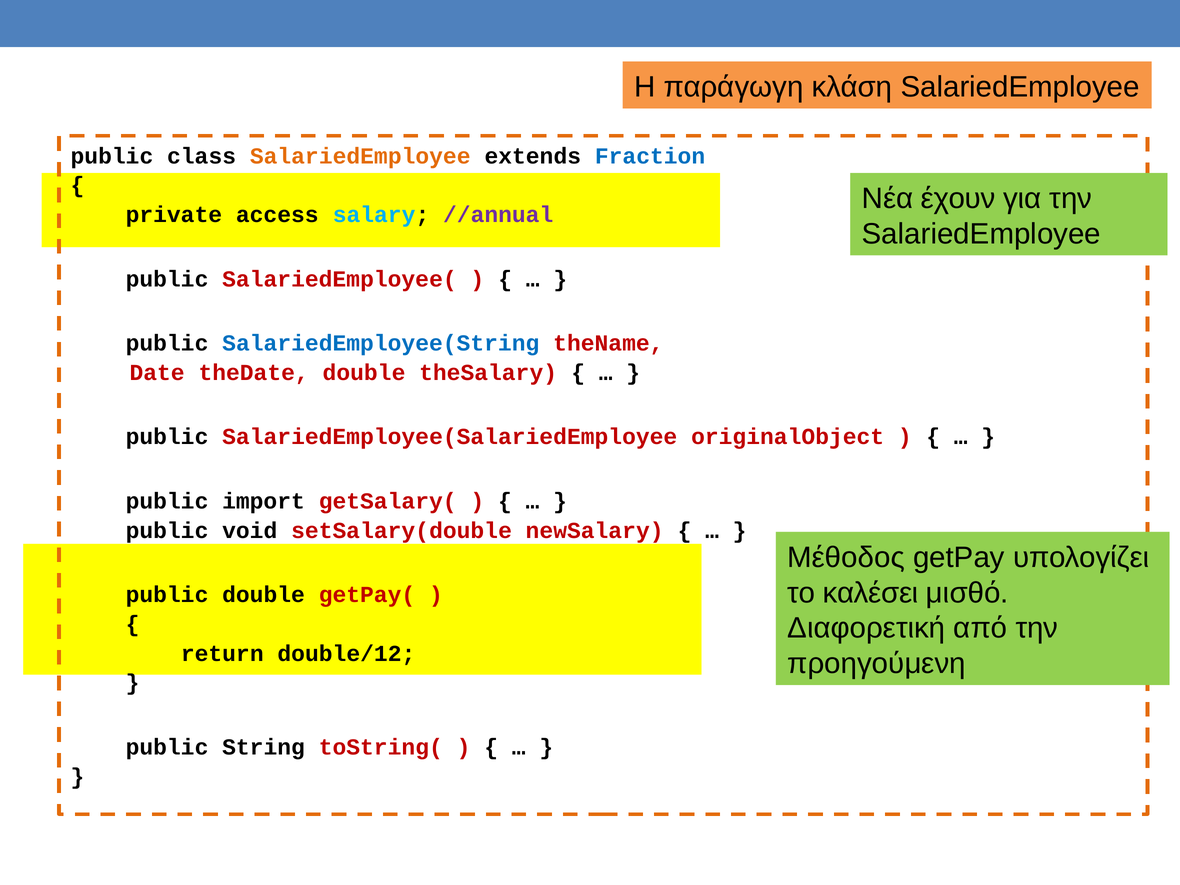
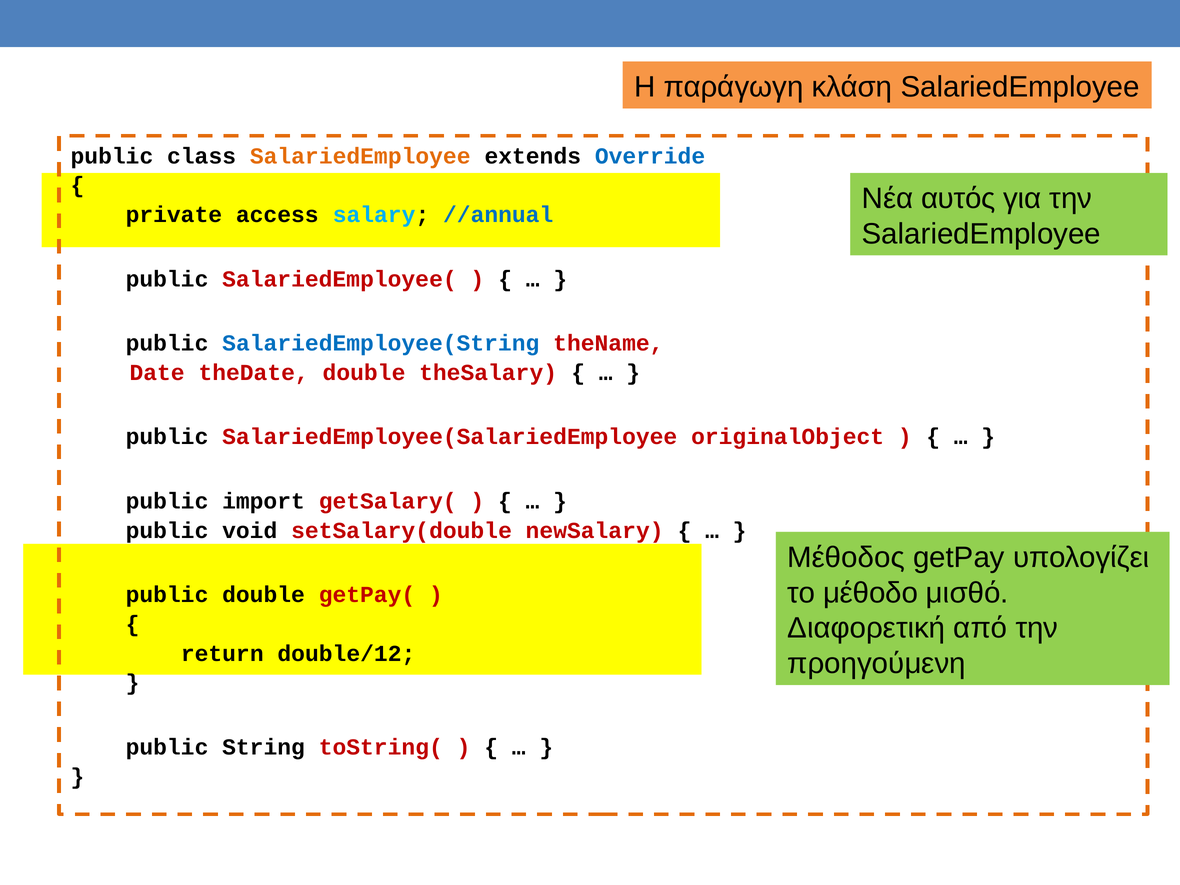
Fraction: Fraction -> Override (650, 156)
έχουν: έχουν -> αυτός (958, 199)
//annual colour: purple -> blue (498, 215)
καλέσει: καλέσει -> μέθοδο (871, 593)
